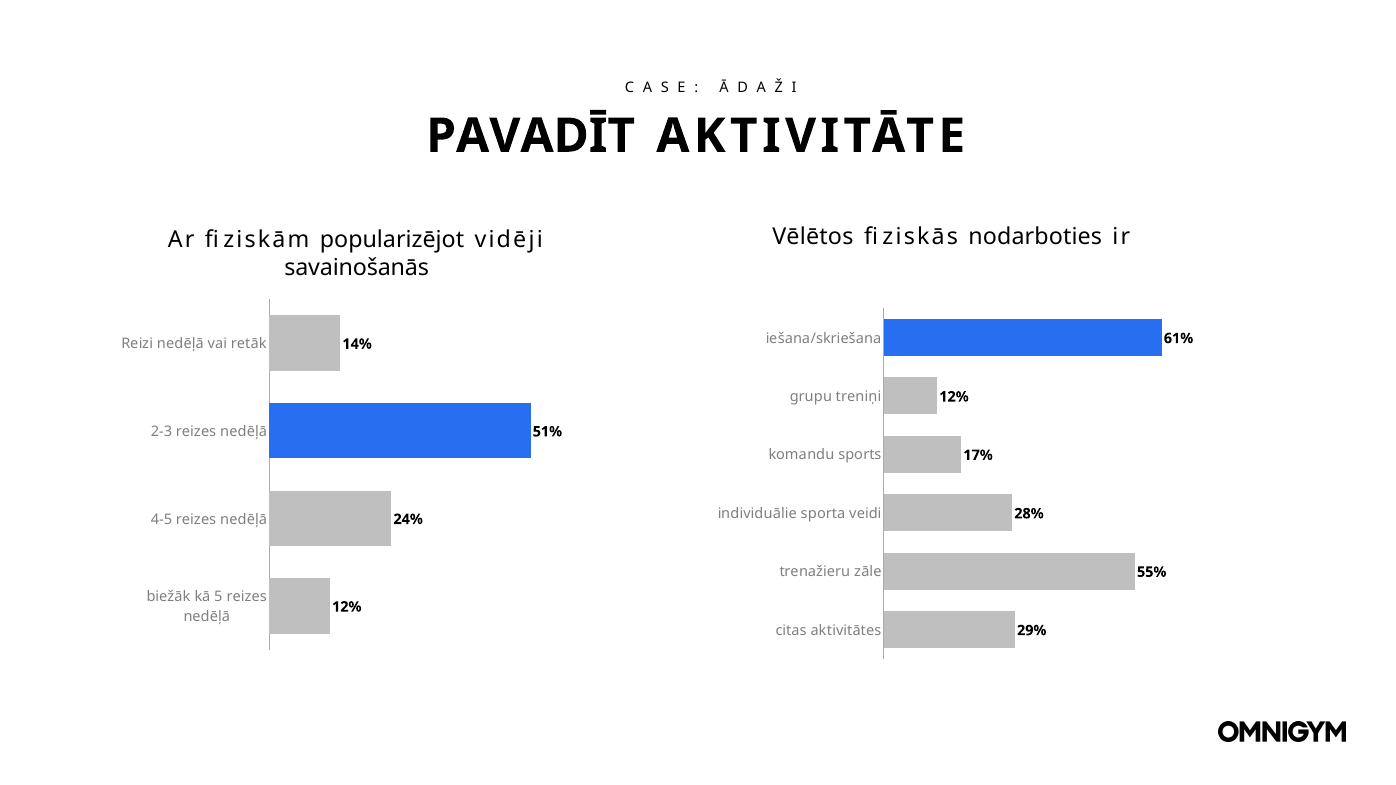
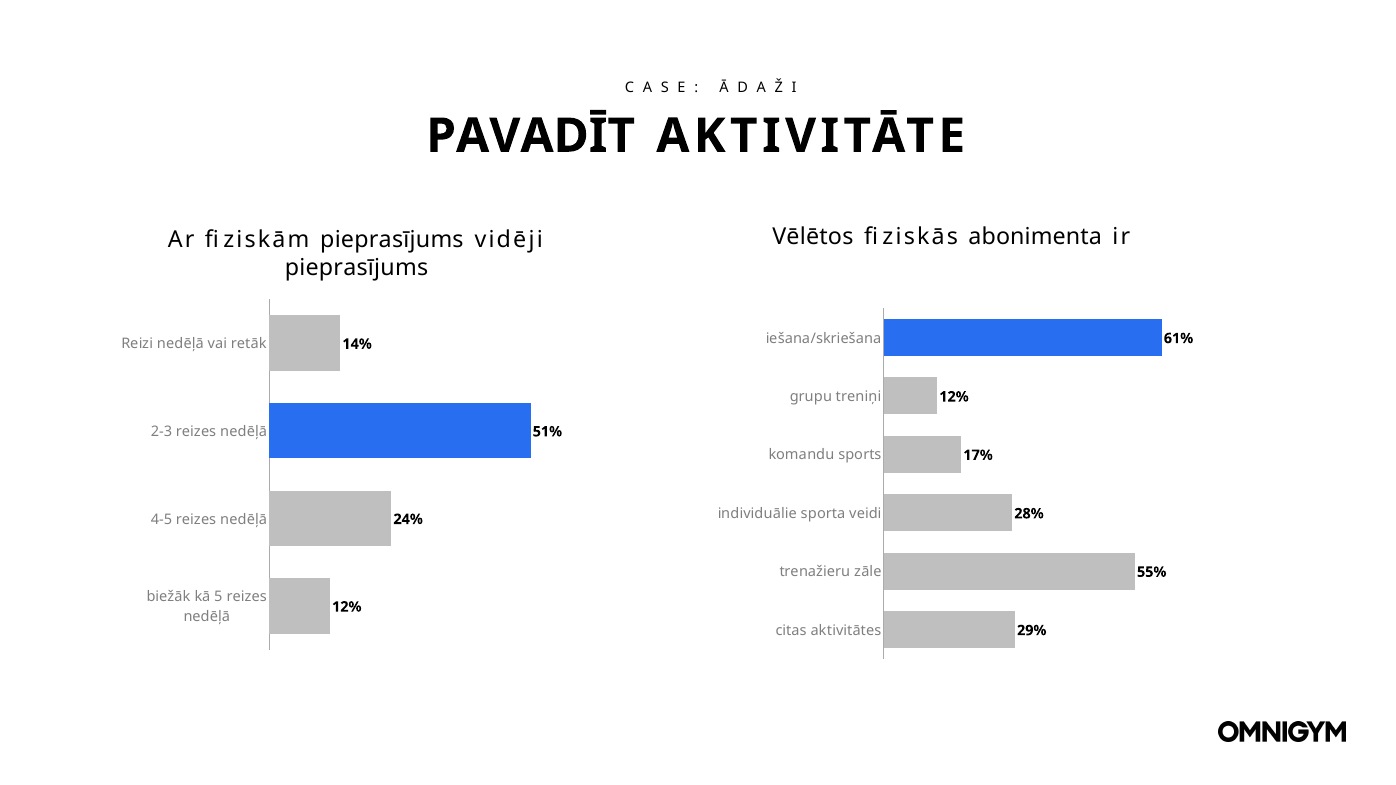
nodarboties: nodarboties -> abonimenta (1035, 237)
fiziskām popularizējot: popularizējot -> pieprasījums (392, 240)
savainošanās: savainošanās -> pieprasījums (356, 268)
